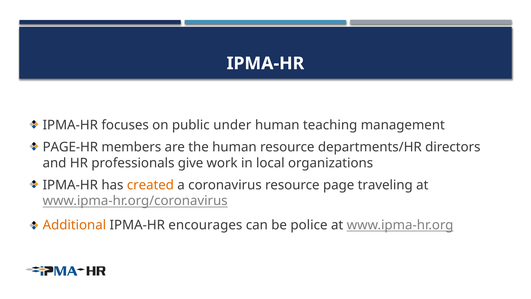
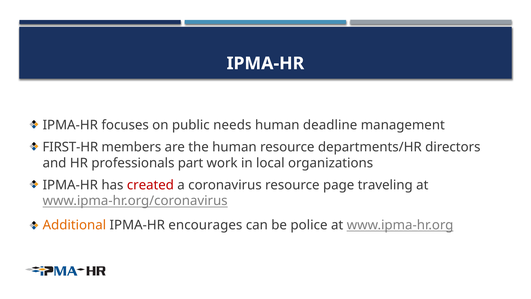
under: under -> needs (232, 125)
teaching: teaching -> deadline (330, 125)
PAGE-HR: PAGE-HR -> FIRST-HR (70, 147)
give: give -> part (191, 163)
created colour: orange -> red (150, 185)
